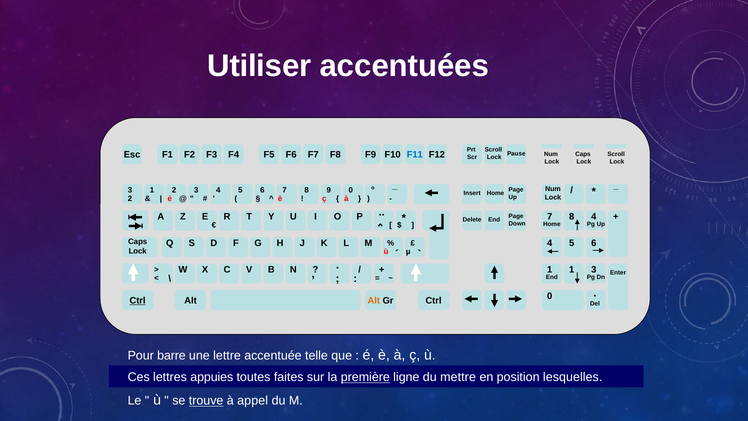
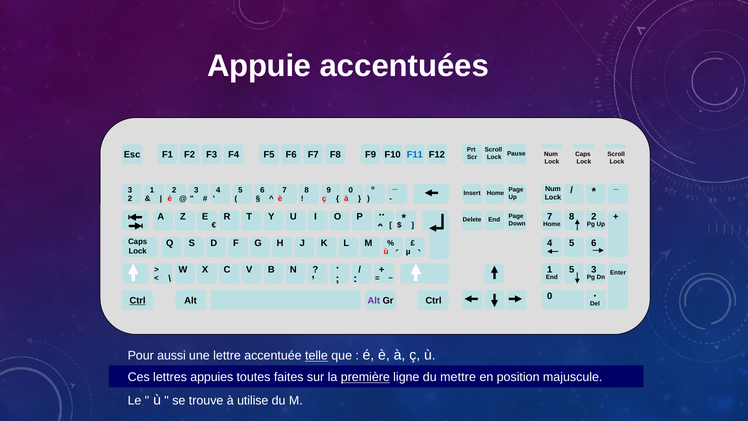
Utiliser: Utiliser -> Appuie (259, 66)
8 4: 4 -> 2 (594, 216)
1 1: 1 -> 5 (572, 270)
Alt colour: orange -> purple (374, 301)
barre: barre -> aussi (171, 356)
telle underline: none -> present (316, 356)
lesquelles: lesquelles -> majuscule (573, 377)
trouve underline: present -> none (206, 401)
appel: appel -> utilise (253, 401)
